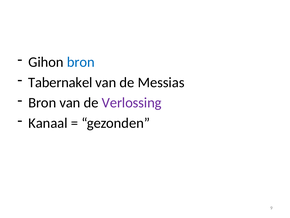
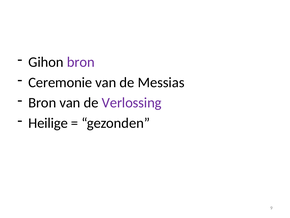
bron colour: blue -> purple (81, 62)
Tabernakel: Tabernakel -> Ceremonie (60, 82)
Kanaal: Kanaal -> Heilige (48, 123)
